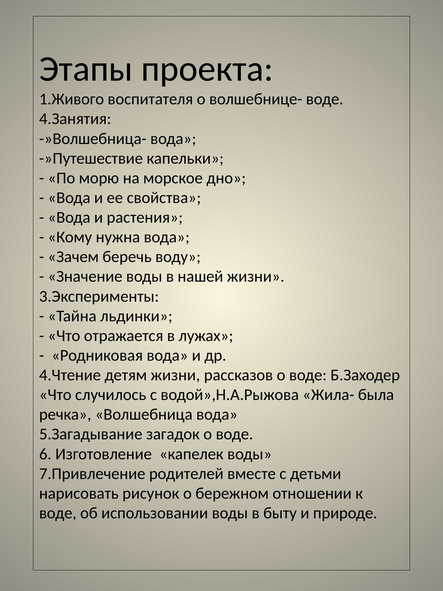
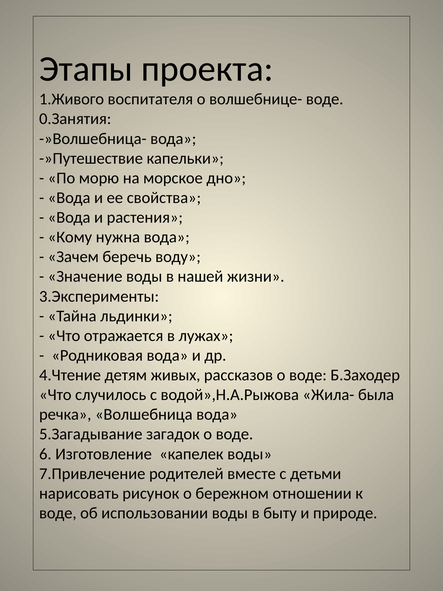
4.Занятия: 4.Занятия -> 0.Занятия (75, 119)
детям жизни: жизни -> живых (176, 375)
